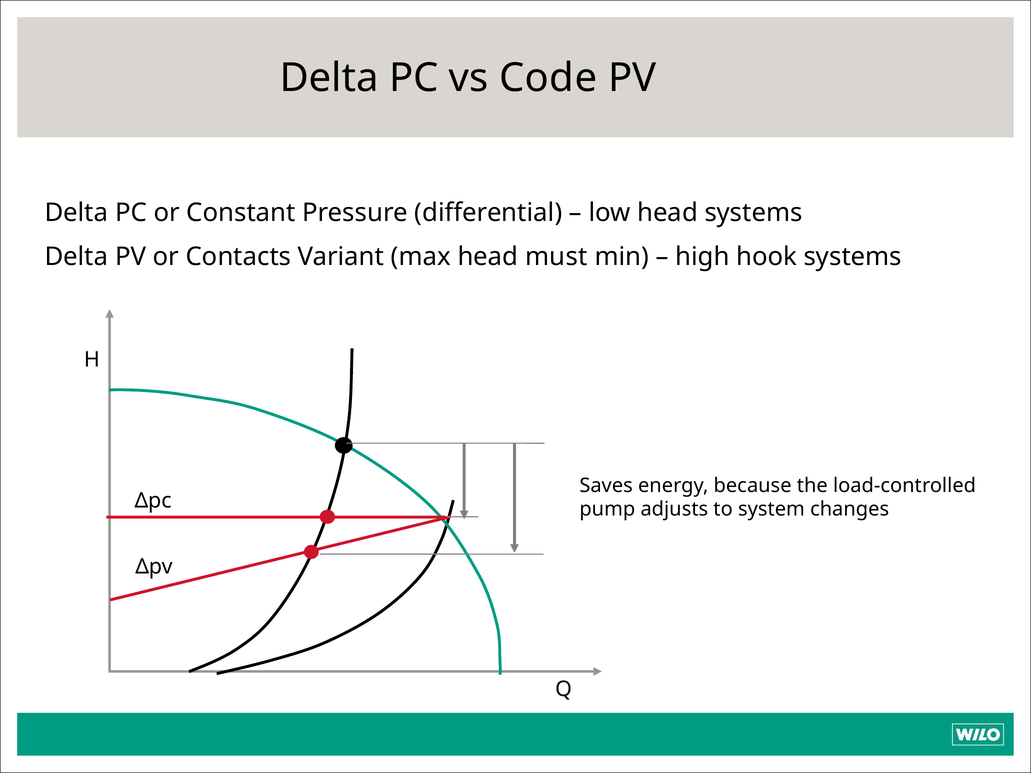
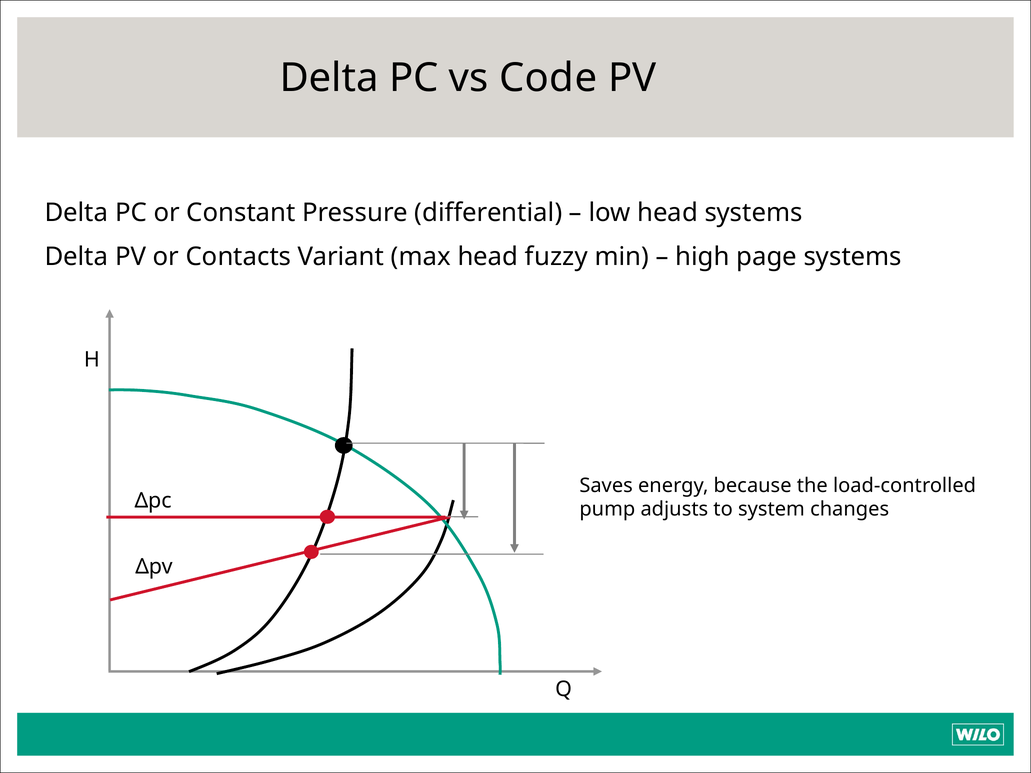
must: must -> fuzzy (556, 257)
hook: hook -> page (767, 257)
